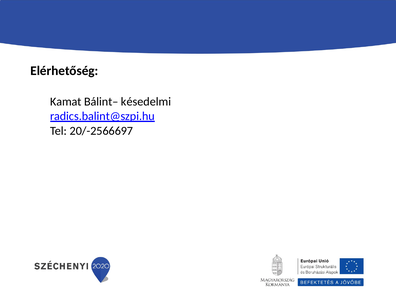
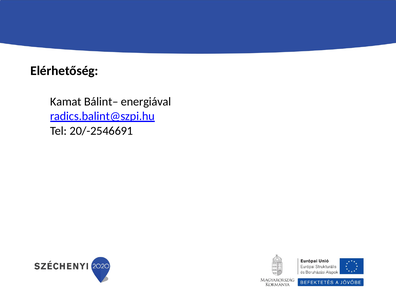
késedelmi: késedelmi -> energiával (146, 102)
20/-2566697: 20/-2566697 -> 20/-2546691 (101, 131)
